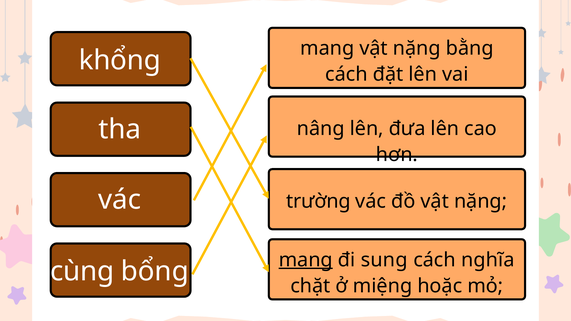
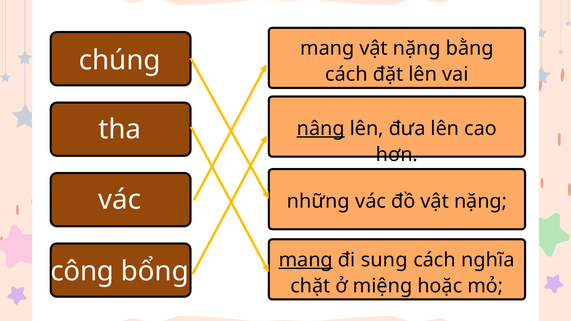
khổng: khổng -> chúng (120, 61)
nâng underline: none -> present (321, 129)
trường: trường -> những (318, 201)
cùng: cùng -> công (82, 271)
